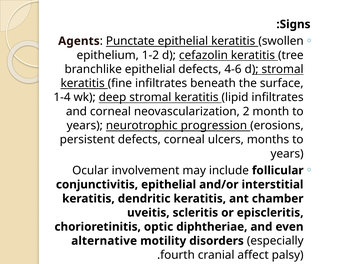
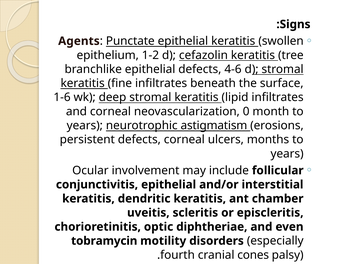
1-4: 1-4 -> 1-6 (62, 97)
2: 2 -> 0 (246, 111)
progression: progression -> astigmatism (214, 125)
alternative: alternative -> tobramycin (104, 240)
affect: affect -> cones (253, 254)
